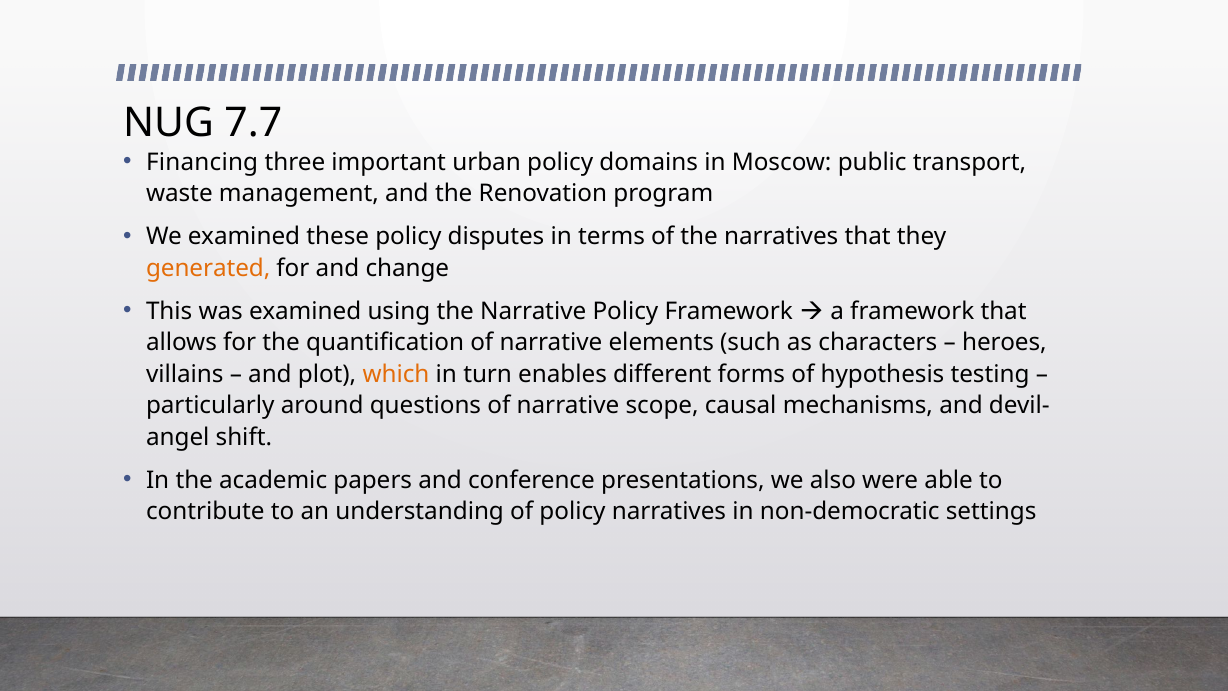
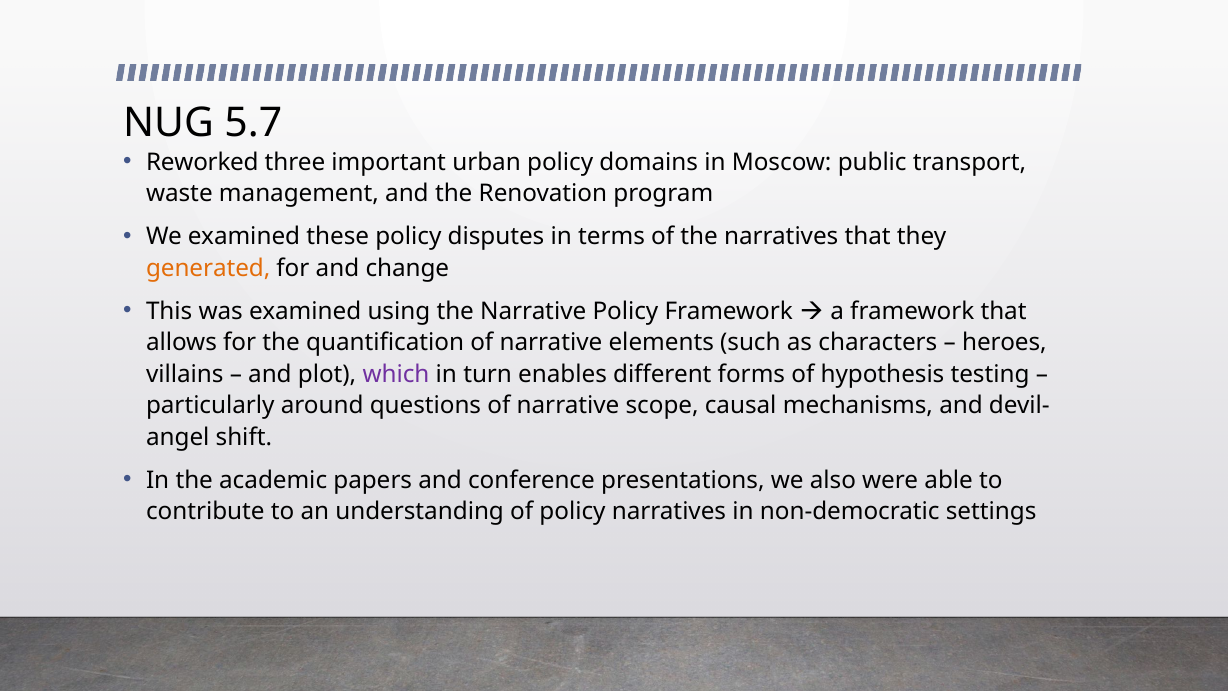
7.7: 7.7 -> 5.7 (253, 123)
Financing: Financing -> Reworked (202, 162)
which colour: orange -> purple (396, 374)
